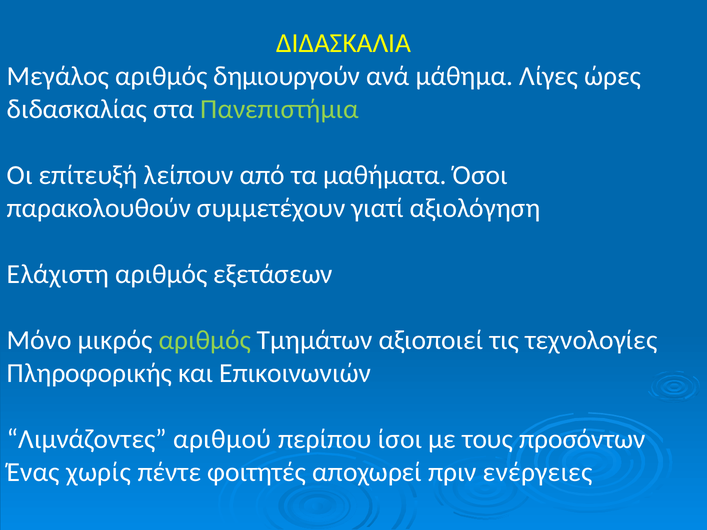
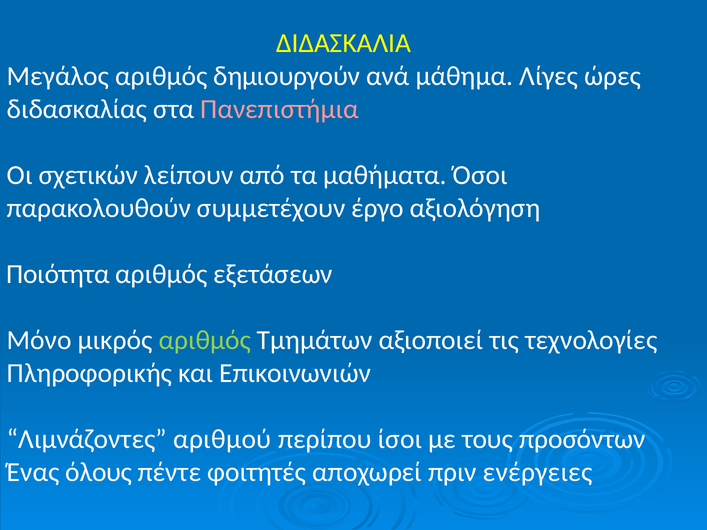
Πανεπιστήμια colour: light green -> pink (280, 109)
επίτευξή: επίτευξή -> σχετικών (88, 175)
γιατί: γιατί -> έργο (378, 208)
Ελάχιστη: Ελάχιστη -> Ποιότητα (58, 274)
χωρίς: χωρίς -> όλους (99, 472)
